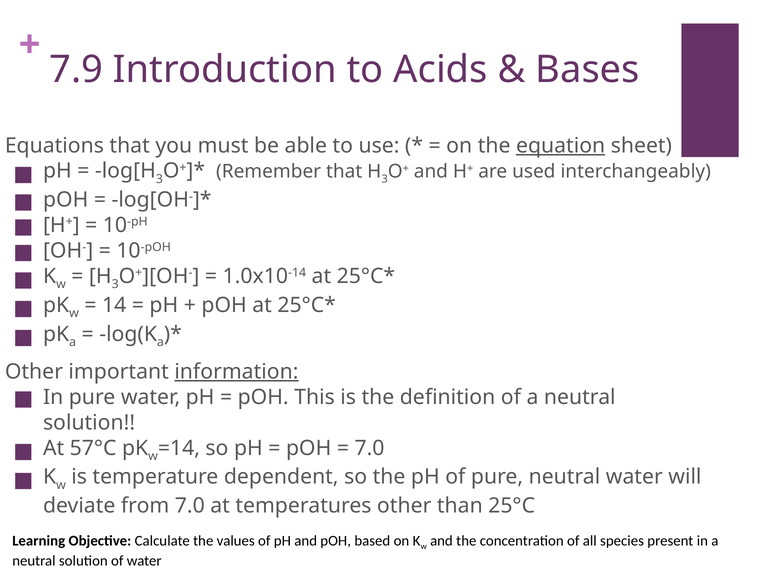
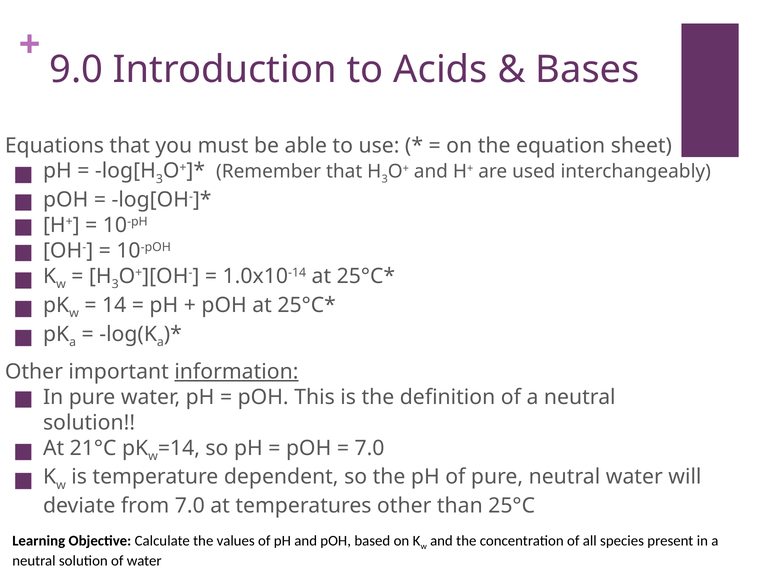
7.9: 7.9 -> 9.0 (76, 70)
equation underline: present -> none (561, 146)
57°C: 57°C -> 21°C (93, 448)
